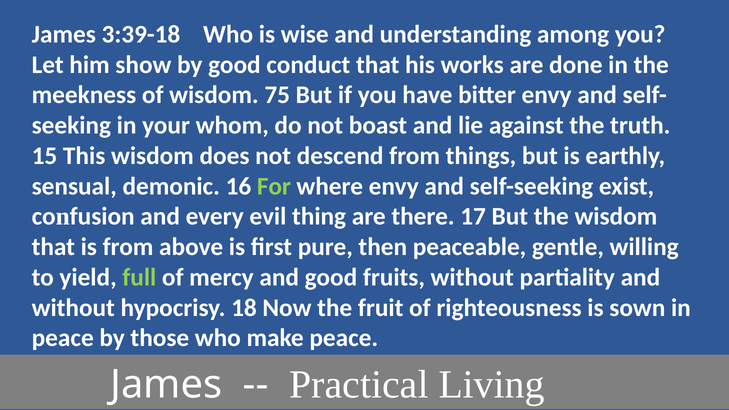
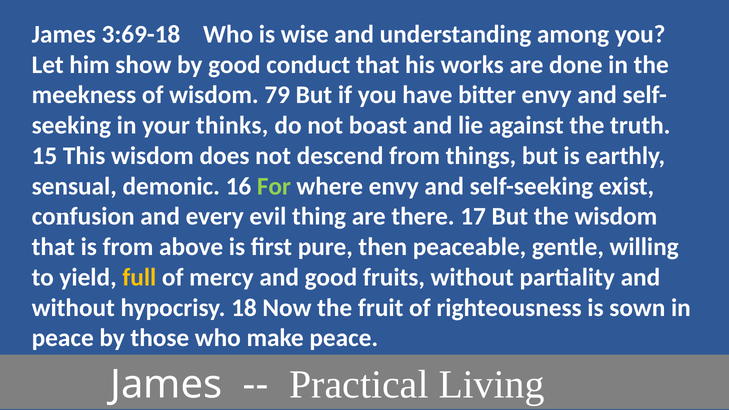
3:39-18: 3:39-18 -> 3:69-18 (141, 34)
75: 75 -> 79 (277, 95)
whom: whom -> thinks (232, 125)
full colour: light green -> yellow (139, 277)
